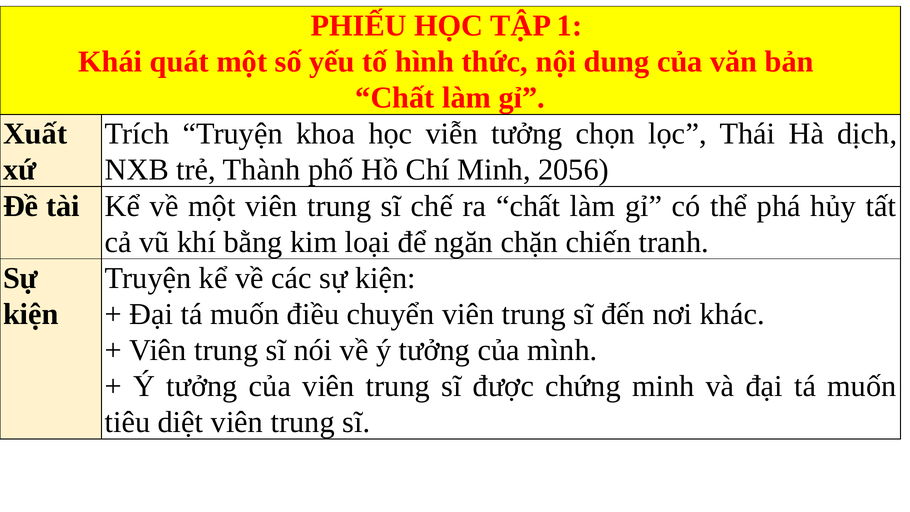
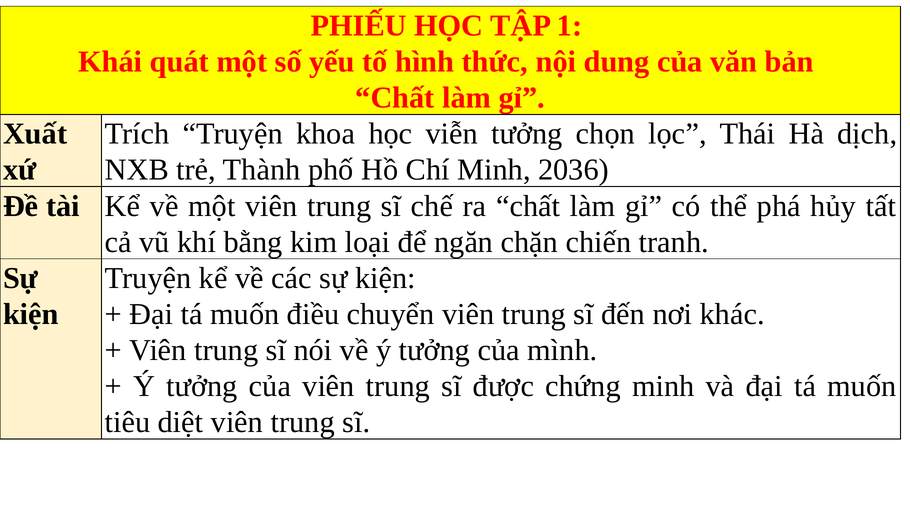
2056: 2056 -> 2036 (574, 170)
